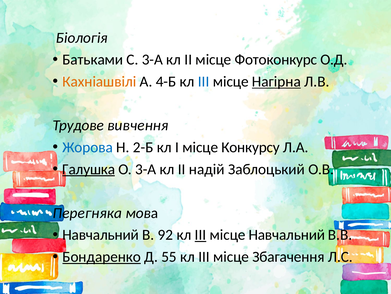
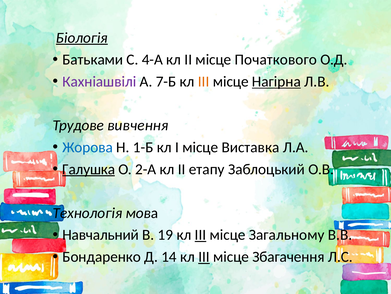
Біологія underline: none -> present (82, 38)
С 3-А: 3-А -> 4-А (152, 59)
Фотоконкурс: Фотоконкурс -> Початкового (276, 59)
Кахніашвілі colour: orange -> purple (99, 81)
4-Б: 4-Б -> 7-Б (166, 81)
ІІІ colour: blue -> orange (204, 81)
2-Б: 2-Б -> 1-Б (143, 147)
Конкурсу: Конкурсу -> Виставка (250, 147)
О 3-А: 3-А -> 2-А (146, 169)
надій: надій -> етапу (207, 169)
Перегняка: Перегняка -> Технологія (87, 213)
92: 92 -> 19 (165, 234)
місце Навчальний: Навчальний -> Загальному (287, 234)
Бондаренко underline: present -> none (102, 256)
55: 55 -> 14 (169, 256)
ІІІ underline: none -> present (204, 256)
